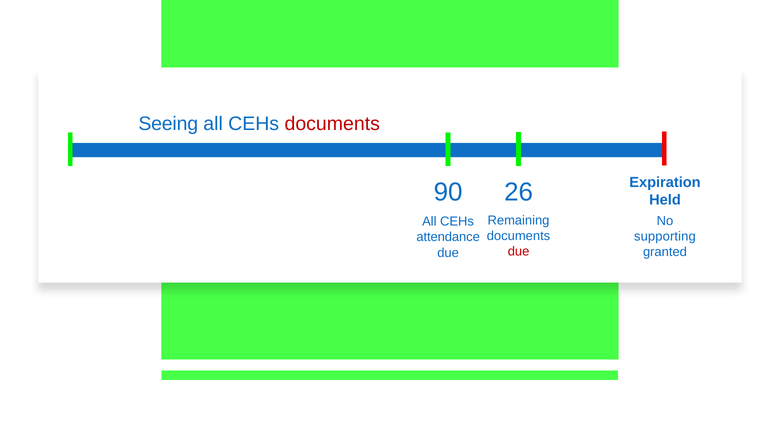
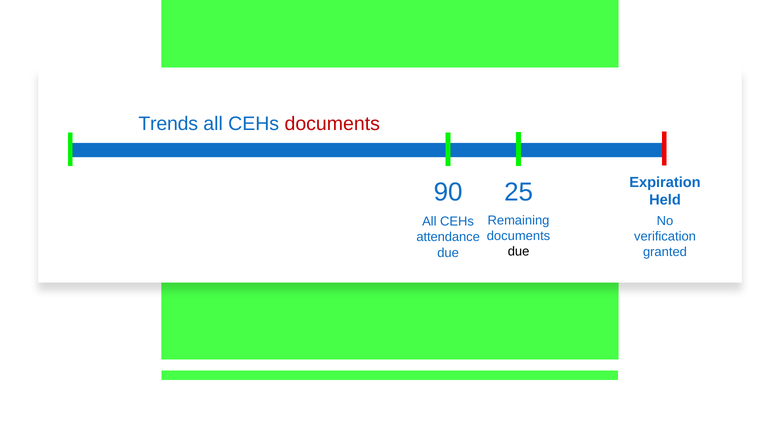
Seeing: Seeing -> Trends (168, 124)
26: 26 -> 25 (519, 192)
supporting: supporting -> verification (665, 236)
due colour: red -> black (519, 251)
